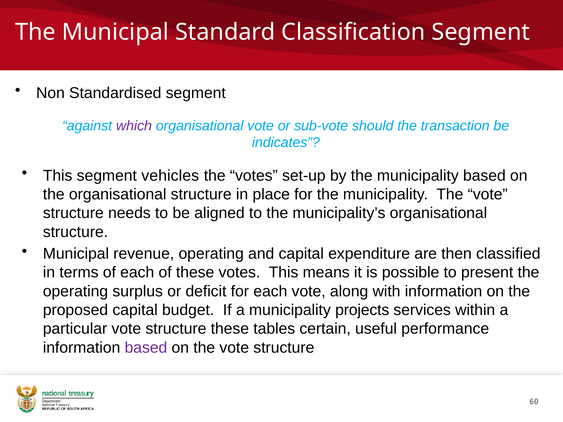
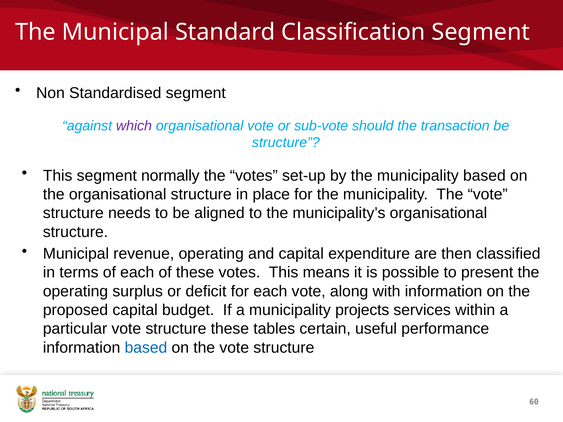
indicates: indicates -> structure (286, 143)
vehicles: vehicles -> normally (170, 176)
based colour: purple -> blue (146, 348)
